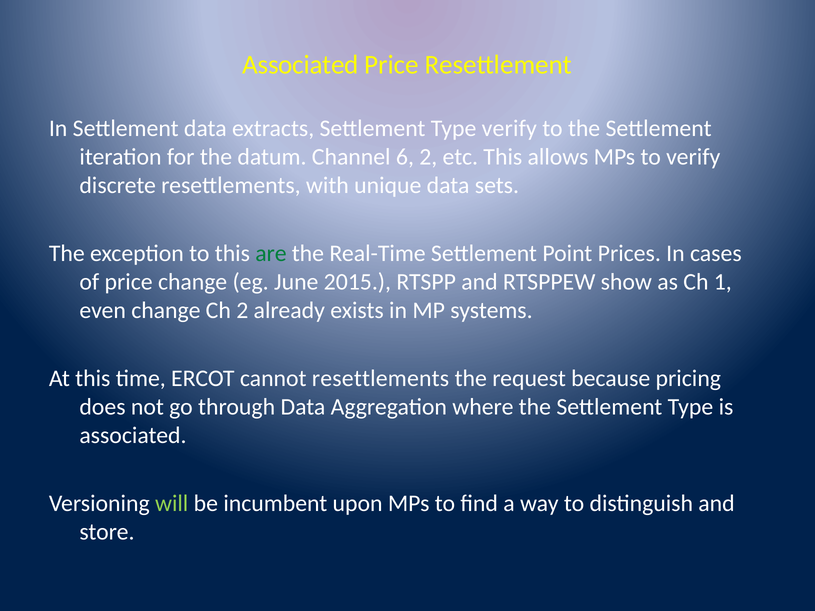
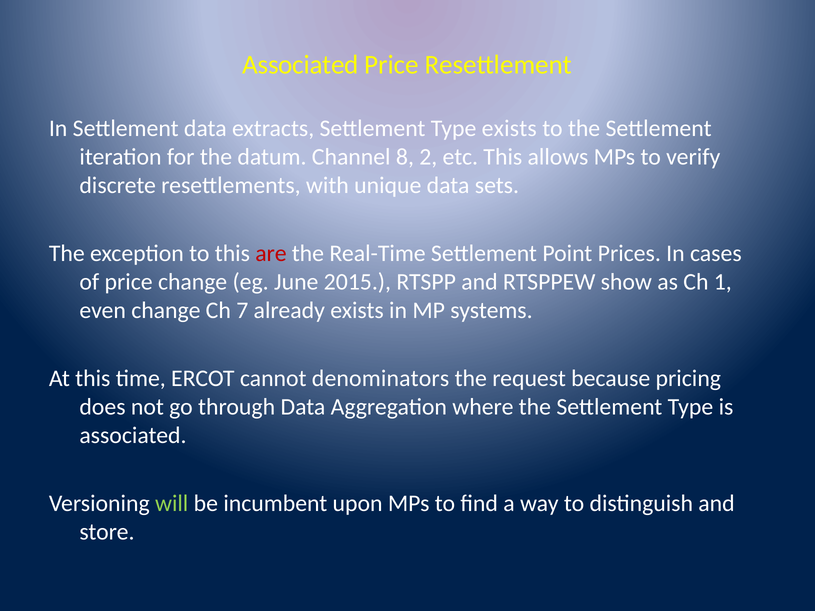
Type verify: verify -> exists (509, 129)
6: 6 -> 8 (405, 157)
are colour: green -> red (271, 254)
Ch 2: 2 -> 7 (242, 311)
cannot resettlements: resettlements -> denominators (381, 379)
